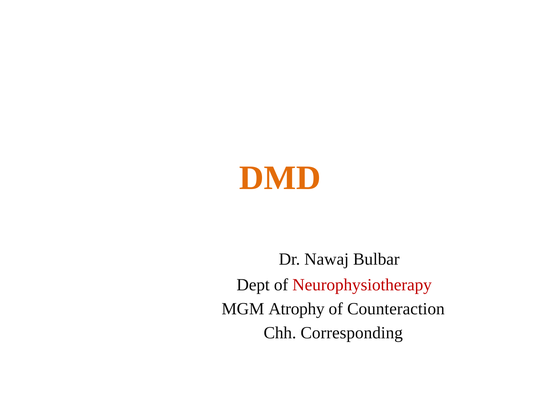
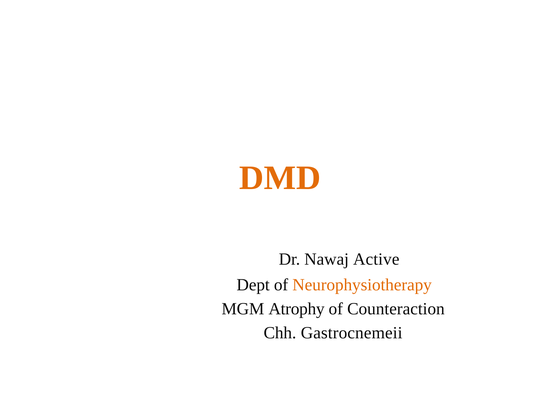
Bulbar: Bulbar -> Active (376, 259)
Neurophysiotherapy colour: red -> orange (362, 285)
Corresponding: Corresponding -> Gastrocnemeii (352, 333)
